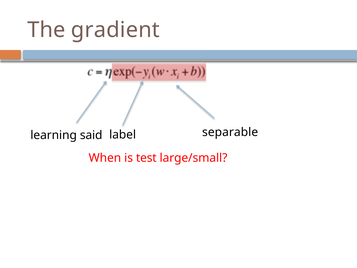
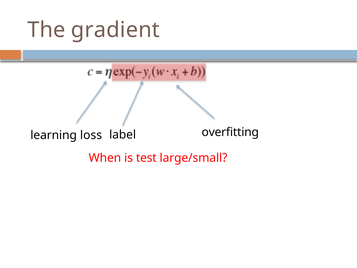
separable: separable -> overfitting (230, 132)
said: said -> loss (91, 135)
